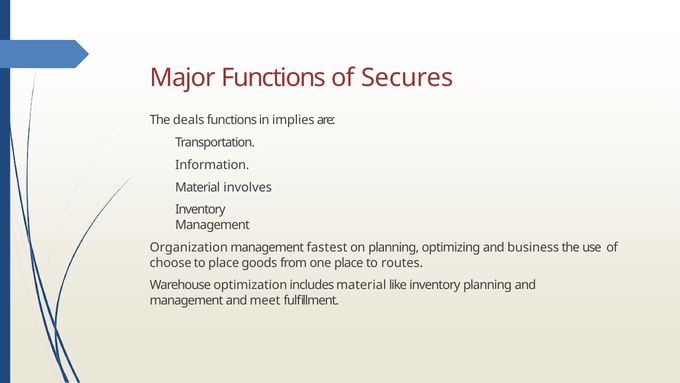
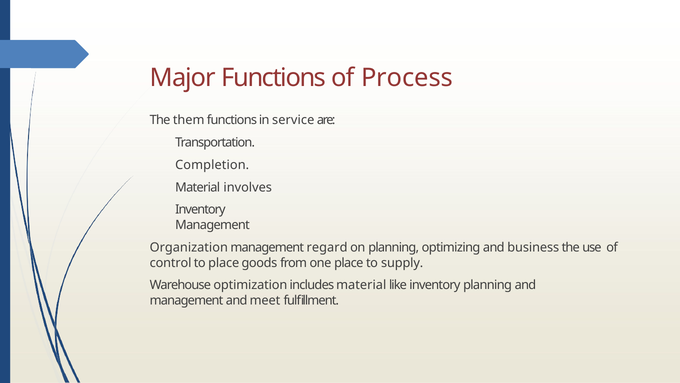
Secures: Secures -> Process (407, 78)
deals: deals -> them (189, 120)
implies: implies -> service (293, 120)
Information: Information -> Completion (212, 165)
fastest: fastest -> regard (327, 247)
choose: choose -> control (171, 263)
routes: routes -> supply (402, 263)
